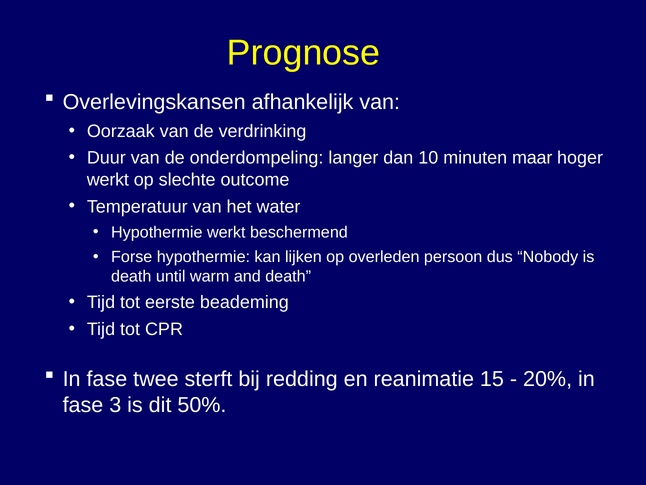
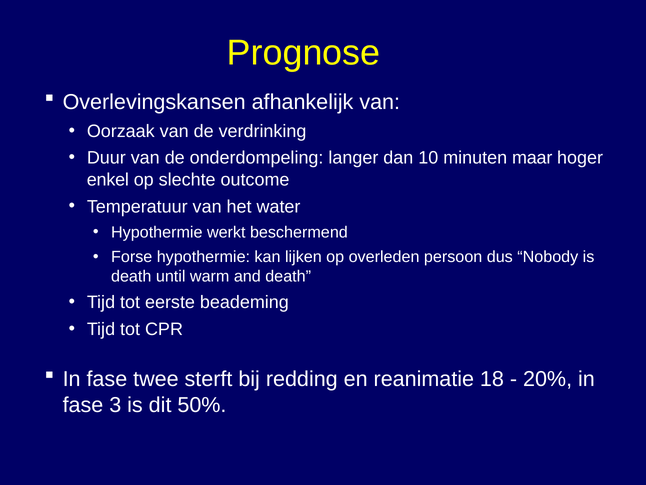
werkt: werkt -> enkel (108, 179)
15: 15 -> 18 (492, 379)
